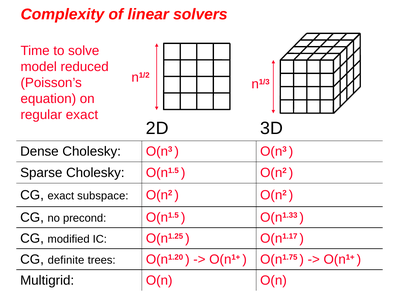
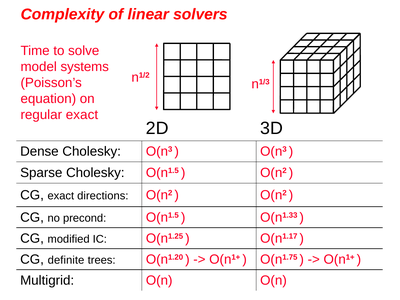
reduced: reduced -> systems (85, 67)
subspace: subspace -> directions (103, 196)
